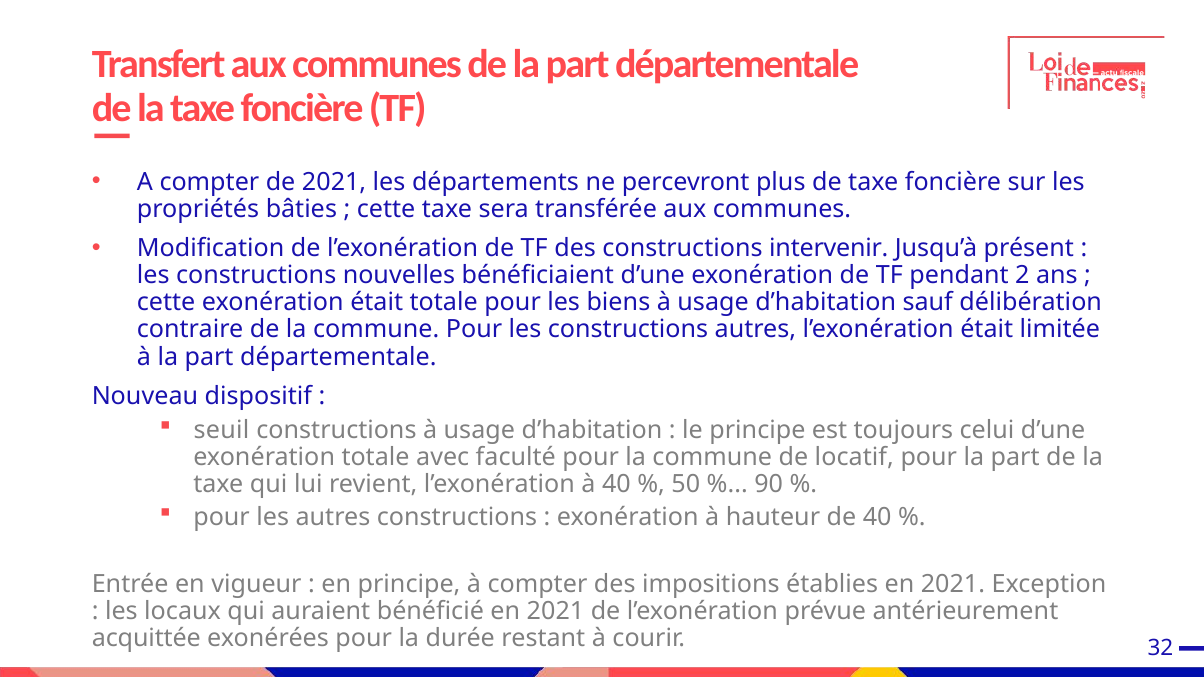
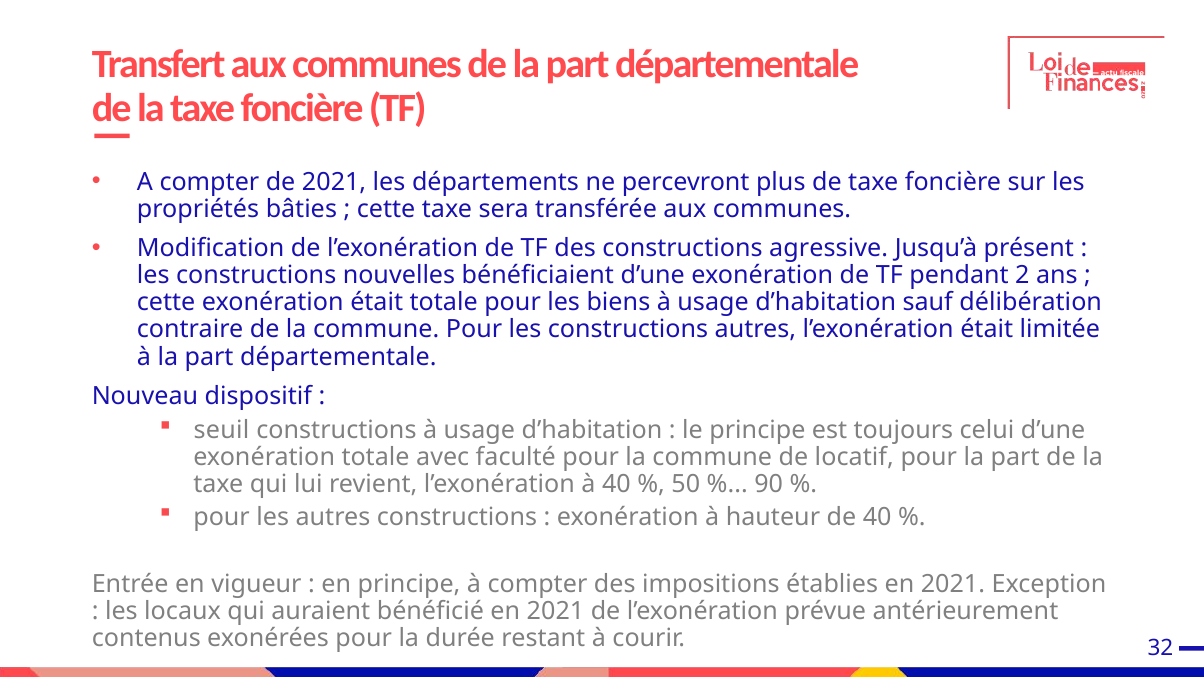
intervenir: intervenir -> agressive (829, 249)
acquittée: acquittée -> contenus (146, 638)
